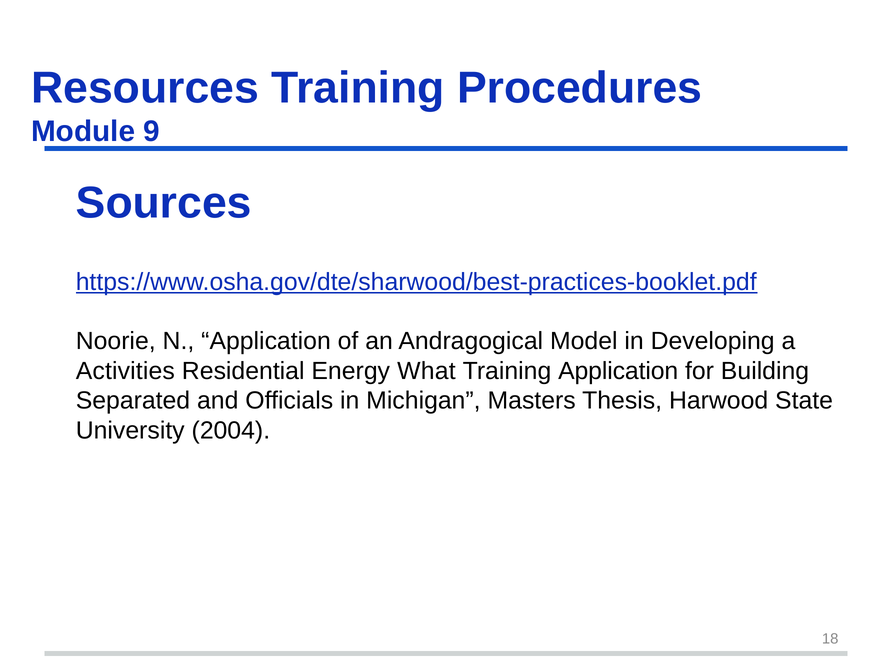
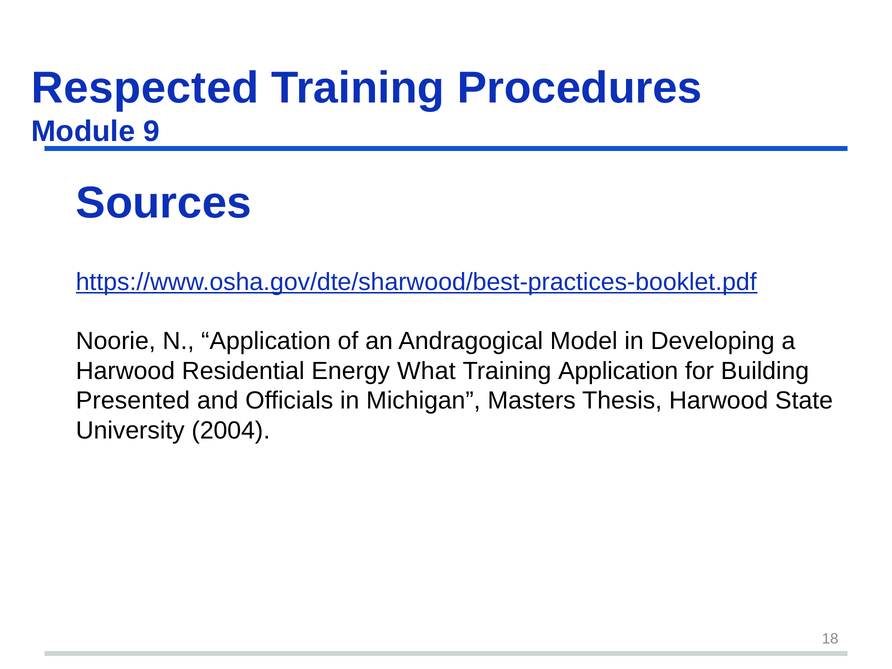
Resources: Resources -> Respected (145, 88)
Activities: Activities -> Harwood (125, 371)
Separated: Separated -> Presented (133, 401)
